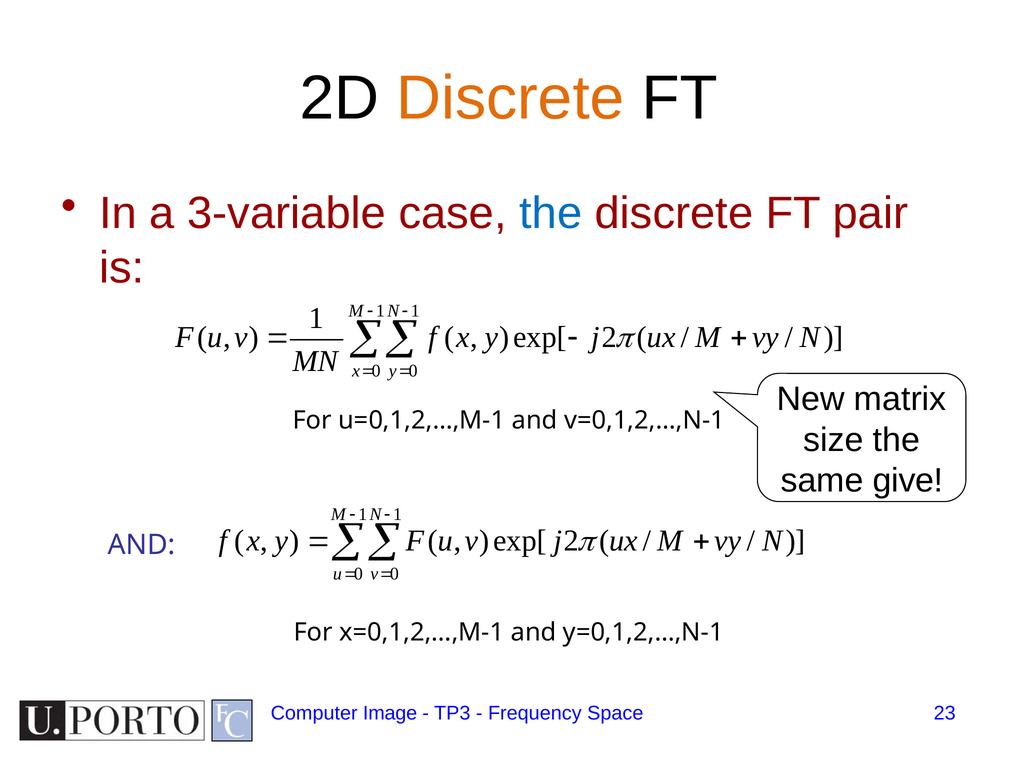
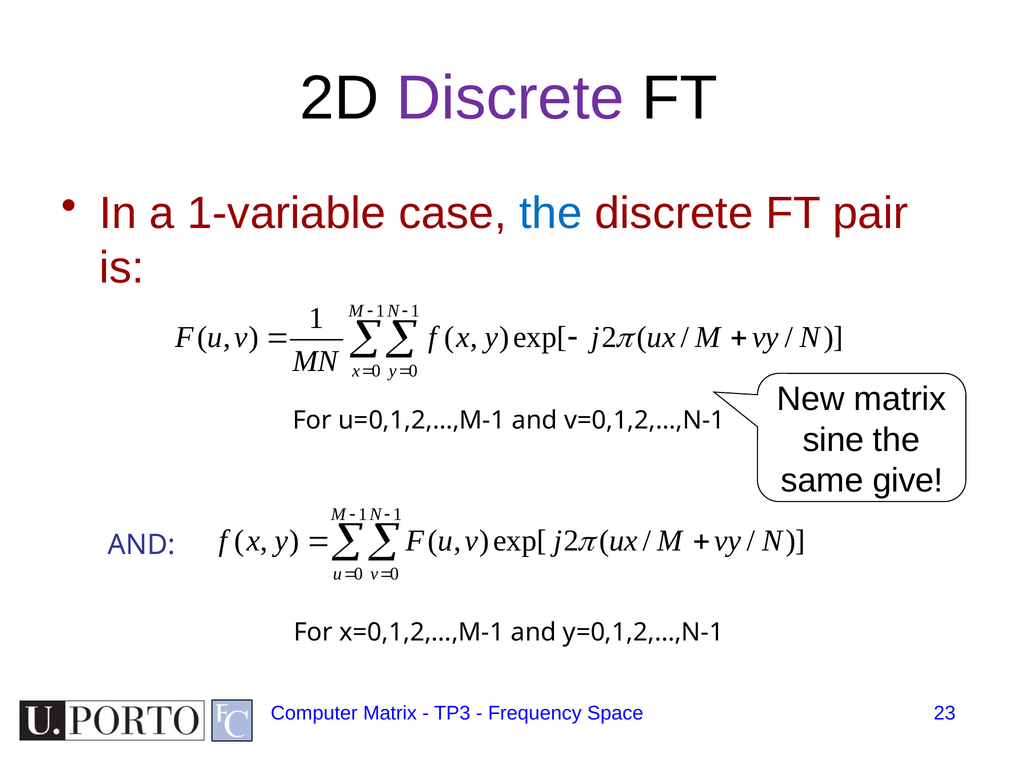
Discrete colour: orange -> purple (510, 99)
3-variable: 3-variable -> 1-variable (287, 214)
size: size -> sine (833, 440)
Computer Image: Image -> Matrix (390, 714)
